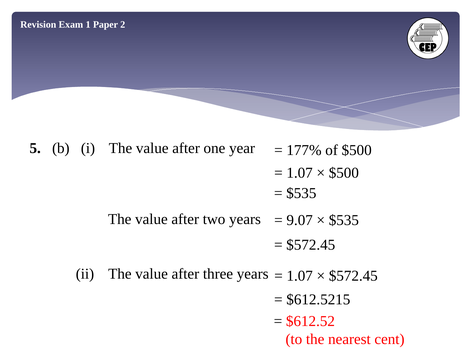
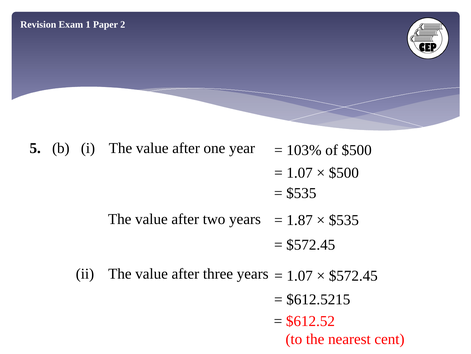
177%: 177% -> 103% (304, 150)
9.07: 9.07 -> 1.87 (300, 220)
